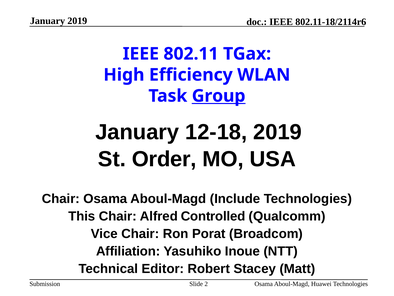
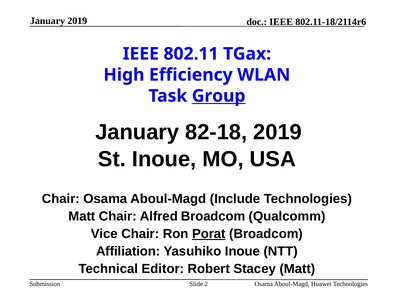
12-18: 12-18 -> 82-18 (216, 132)
St Order: Order -> Inoue (164, 159)
This: This -> Matt (82, 216)
Alfred Controlled: Controlled -> Broadcom (213, 216)
Porat underline: none -> present (209, 233)
